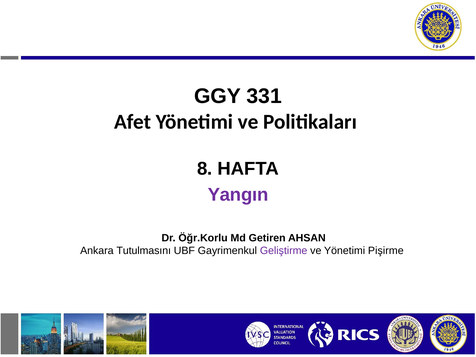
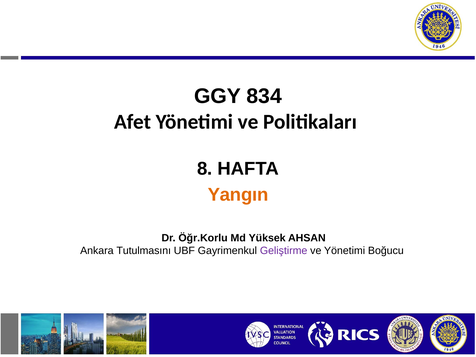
331: 331 -> 834 (264, 96)
Yangın colour: purple -> orange (238, 195)
Getiren: Getiren -> Yüksek (267, 238)
Pişirme: Pişirme -> Boğucu (386, 251)
